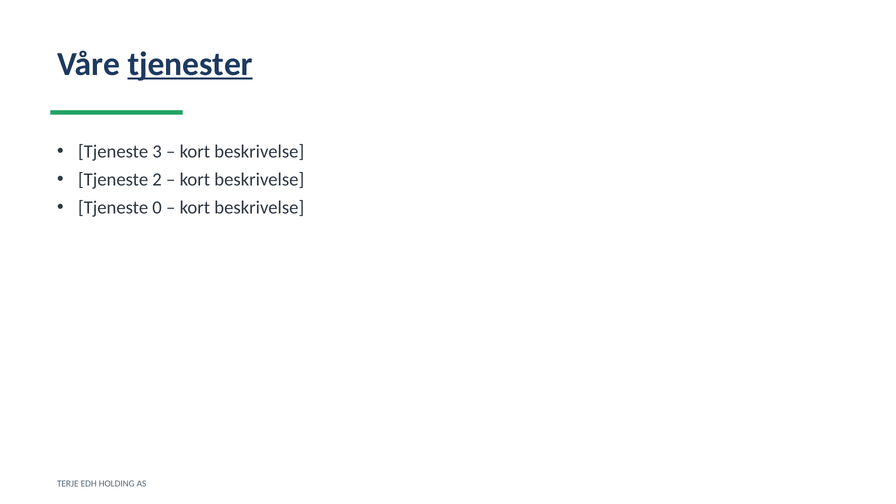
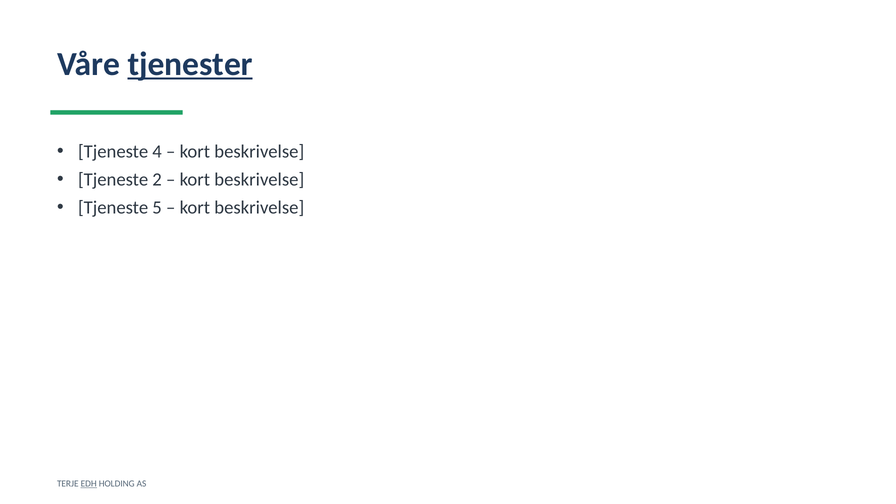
3: 3 -> 4 (157, 152)
0: 0 -> 5 (157, 208)
EDH underline: none -> present (89, 484)
